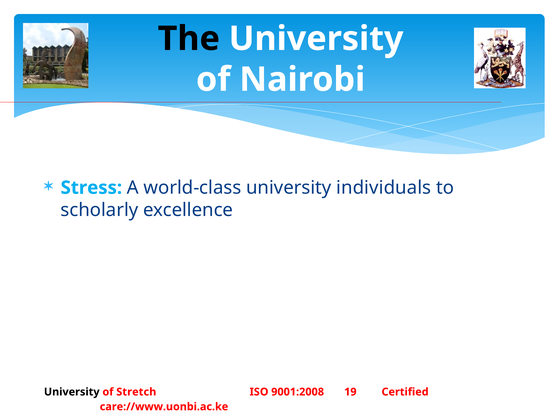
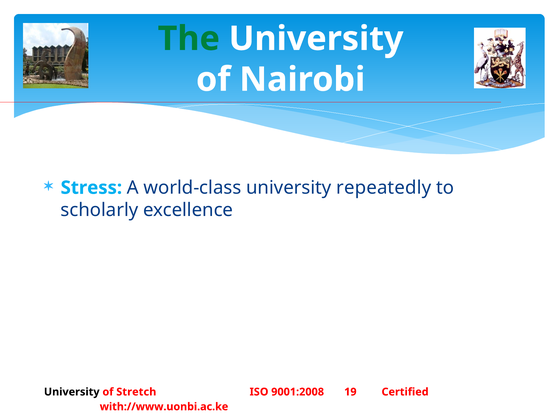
The colour: black -> green (189, 39)
individuals: individuals -> repeatedly (384, 188)
care://www.uonbi.ac.ke: care://www.uonbi.ac.ke -> with://www.uonbi.ac.ke (164, 407)
